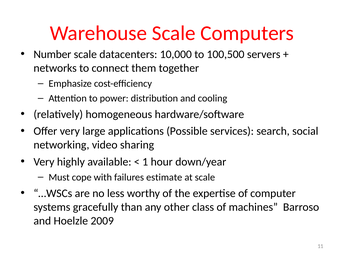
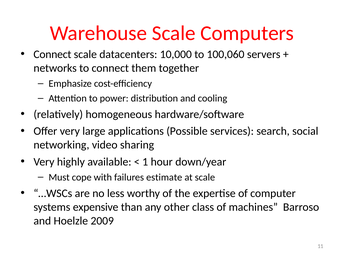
Number: Number -> Connect (52, 54)
100,500: 100,500 -> 100,060 (226, 54)
gracefully: gracefully -> expensive (96, 207)
